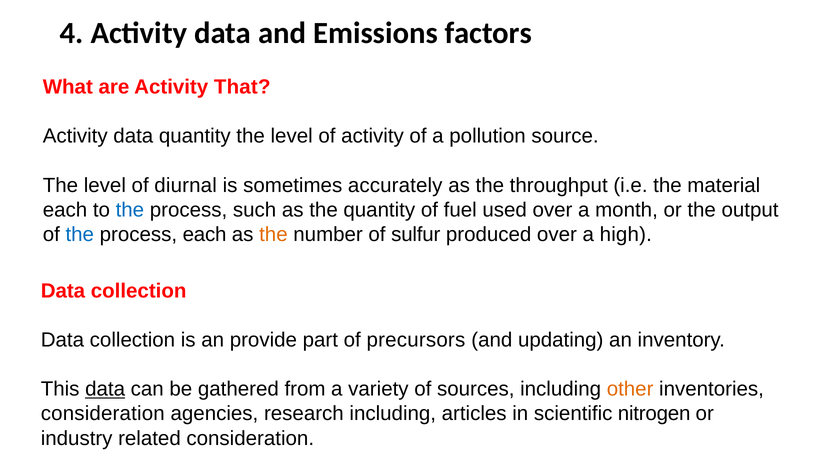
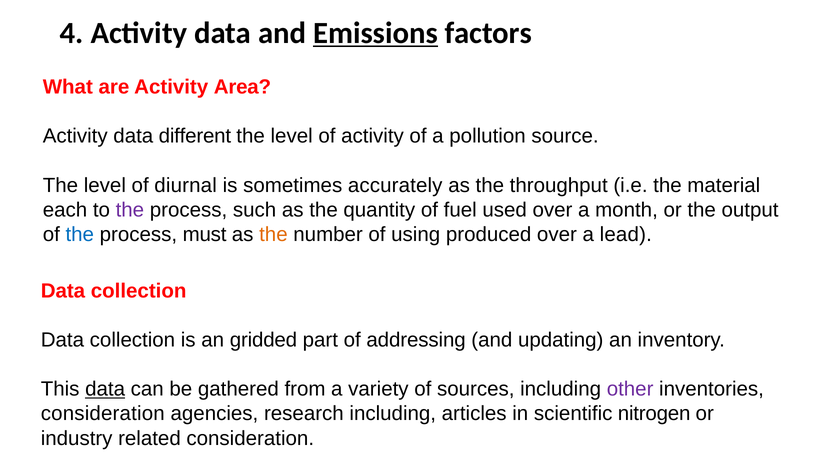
Emissions underline: none -> present (376, 33)
That: That -> Area (242, 87)
data quantity: quantity -> different (195, 136)
the colour: blue -> purple (130, 210)
process each: each -> must (205, 235)
sulfur: sulfur -> using (416, 235)
high: high -> lead (626, 235)
provide: provide -> gridded (263, 340)
precursors: precursors -> addressing (416, 340)
other colour: orange -> purple (630, 389)
